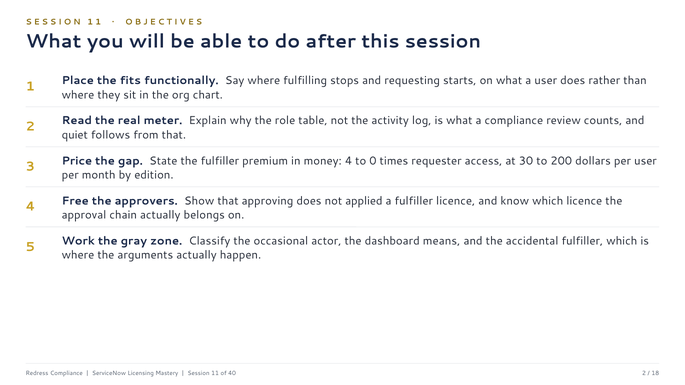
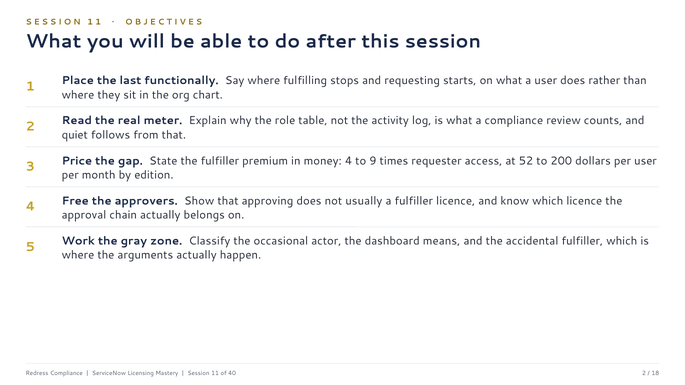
fits: fits -> last (131, 81)
0: 0 -> 9 (373, 161)
30: 30 -> 52 (526, 161)
applied: applied -> usually (364, 201)
